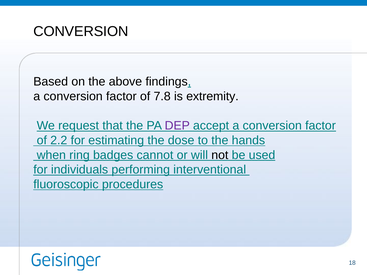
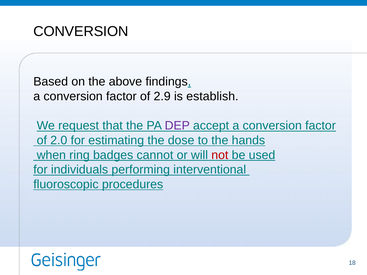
7.8: 7.8 -> 2.9 (162, 96)
extremity: extremity -> establish (212, 96)
2.2: 2.2 -> 2.0 (59, 140)
not colour: black -> red (220, 155)
